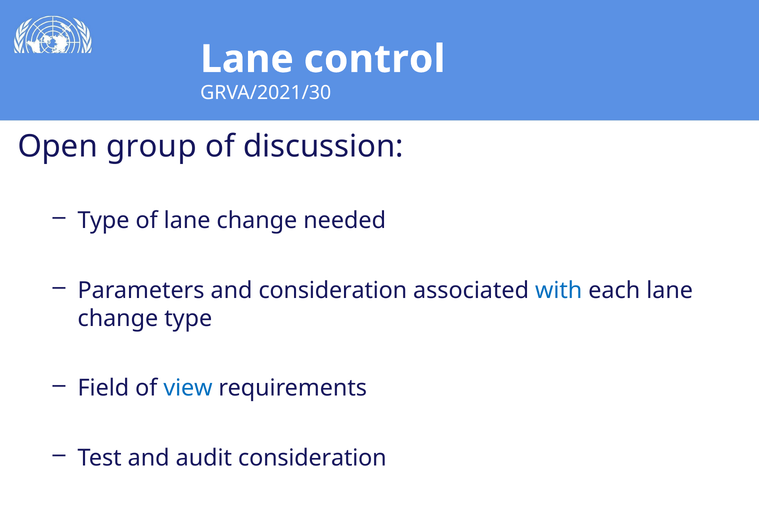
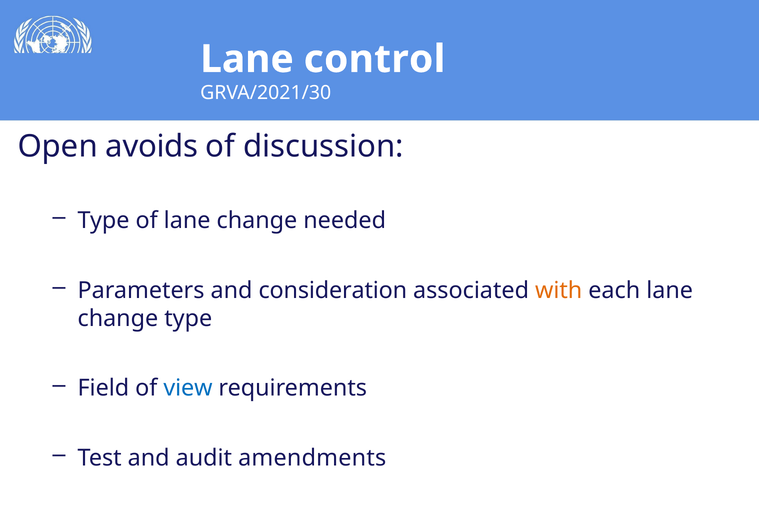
group: group -> avoids (152, 147)
with colour: blue -> orange (559, 290)
audit consideration: consideration -> amendments (312, 457)
